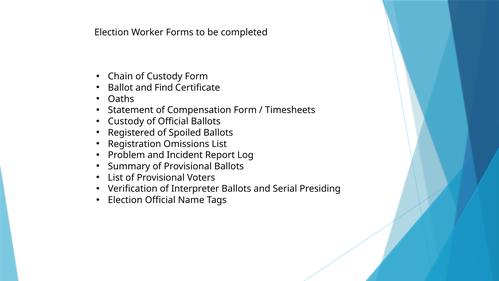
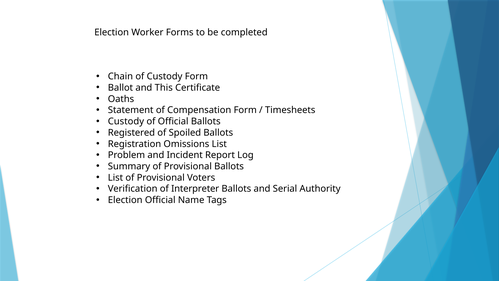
Find: Find -> This (164, 88)
Presiding: Presiding -> Authority (320, 189)
